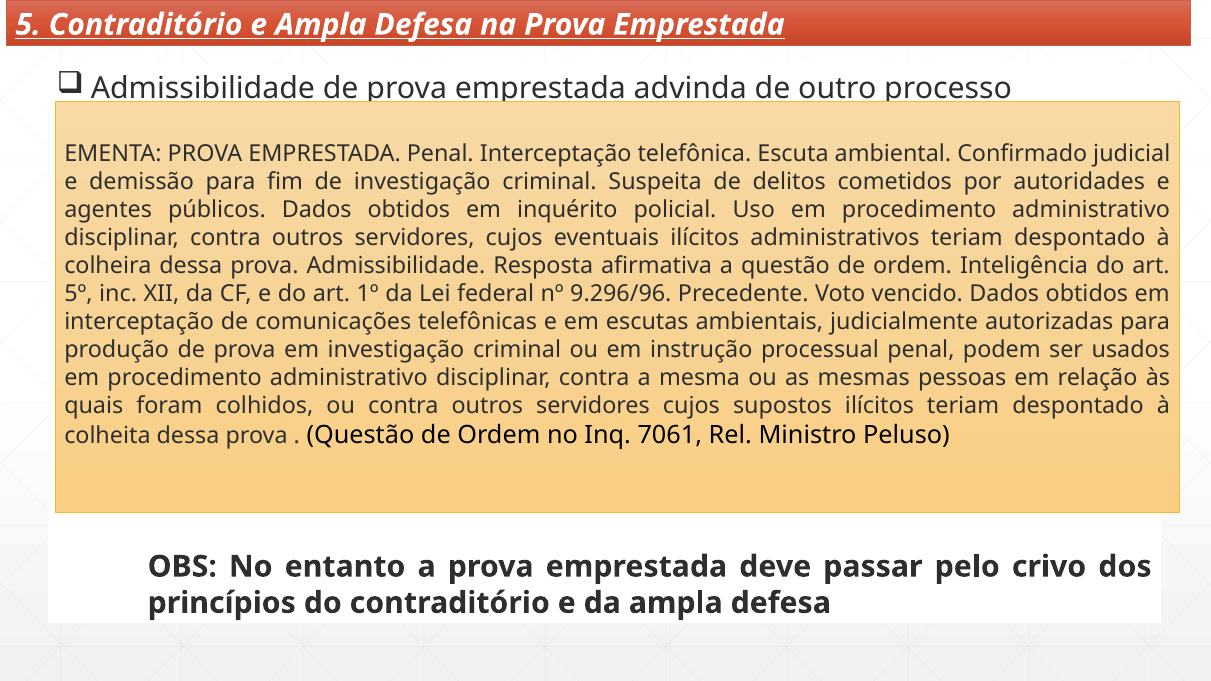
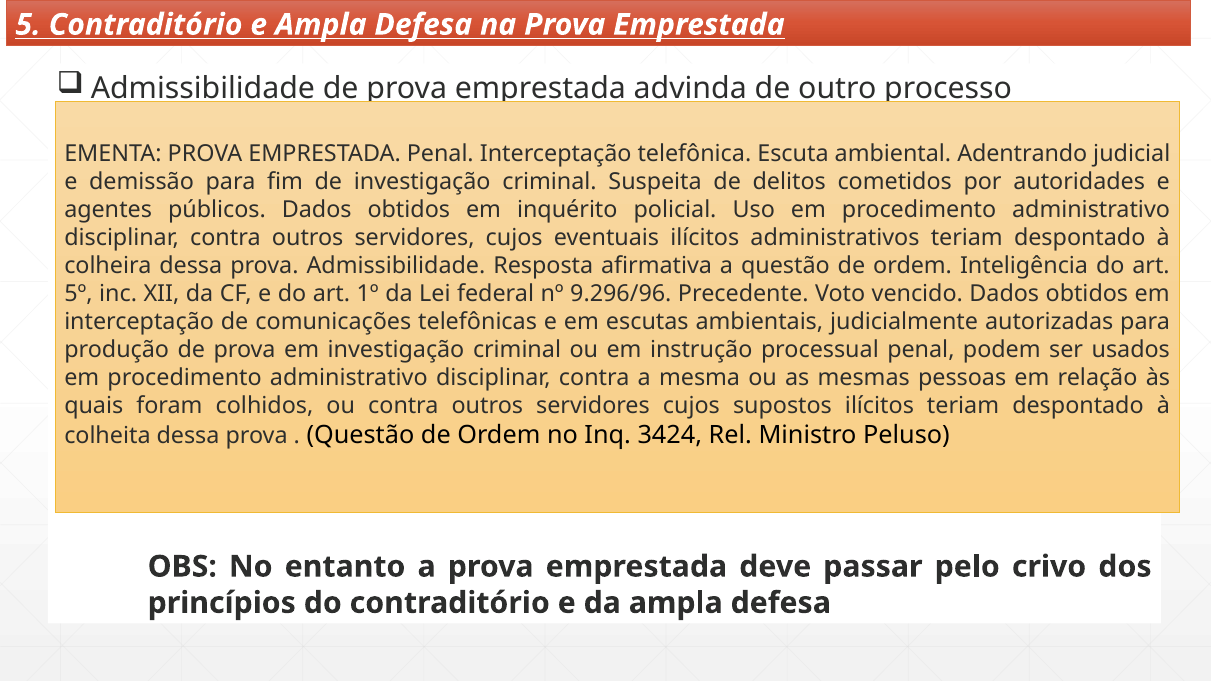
Confirmado: Confirmado -> Adentrando (1022, 153)
7061: 7061 -> 3424 (670, 435)
